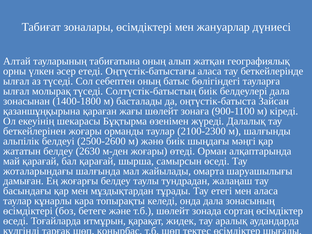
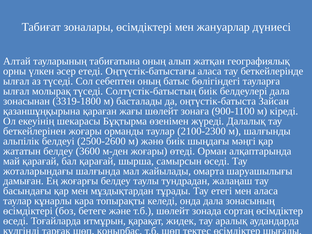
1400-1800: 1400-1800 -> 3319-1800 (77, 101)
2630: 2630 -> 3600 (88, 151)
